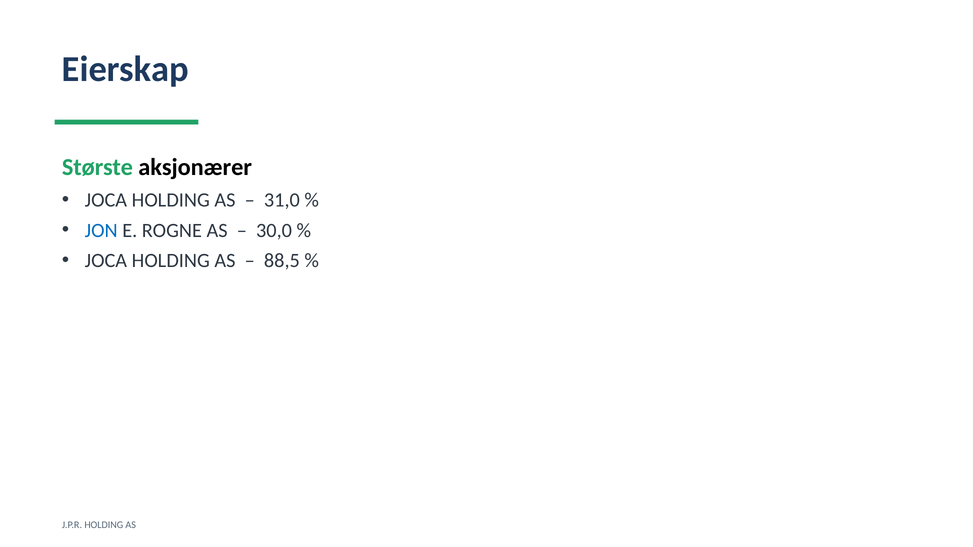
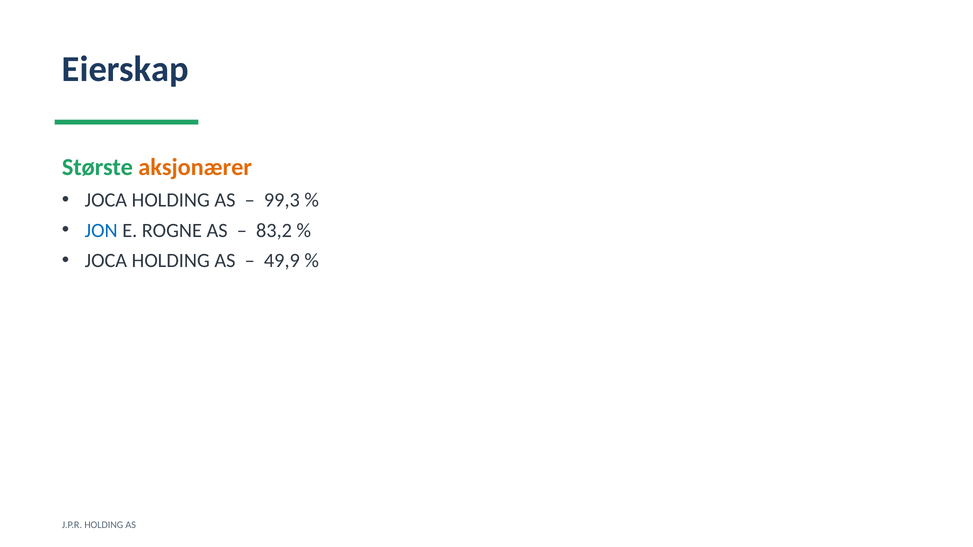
aksjonærer colour: black -> orange (195, 168)
31,0: 31,0 -> 99,3 (282, 200)
30,0: 30,0 -> 83,2 (274, 231)
88,5: 88,5 -> 49,9 (282, 261)
